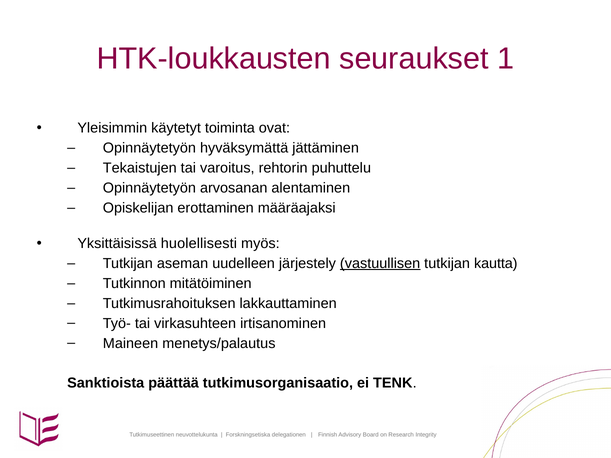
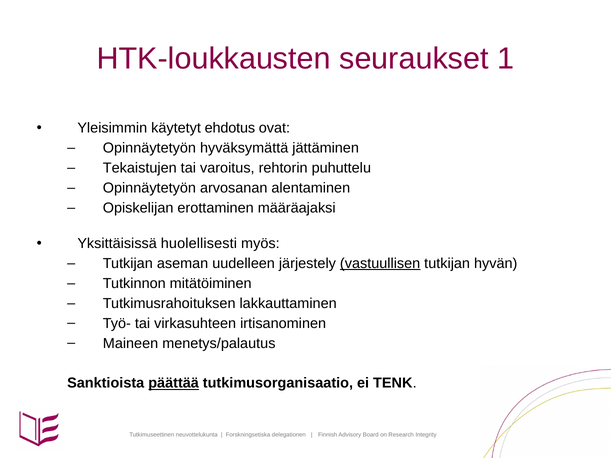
toiminta: toiminta -> ehdotus (230, 128)
kautta: kautta -> hyvän (496, 263)
päättää underline: none -> present (174, 383)
